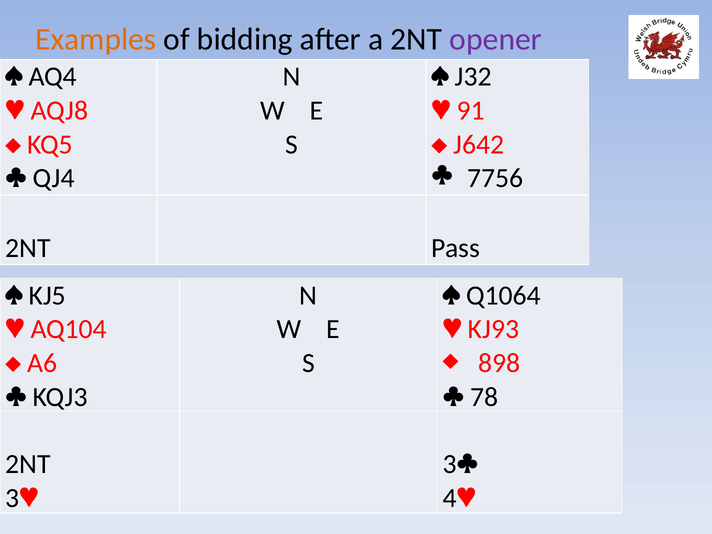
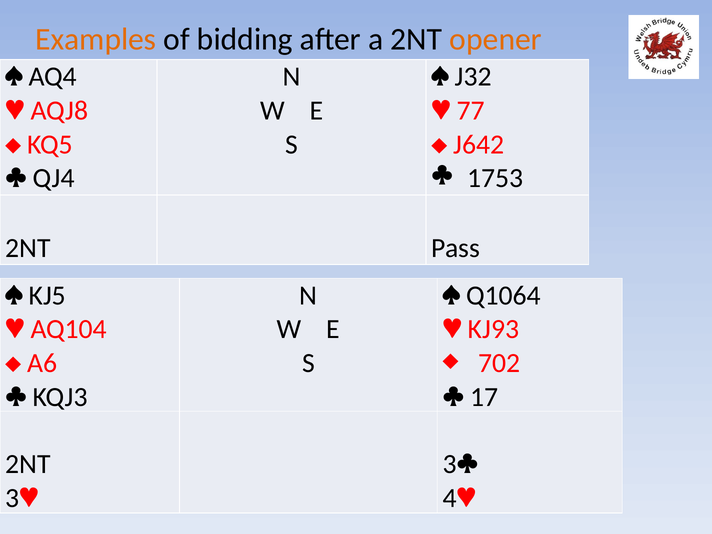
opener colour: purple -> orange (496, 39)
91: 91 -> 77 (471, 111)
7756: 7756 -> 1753 (495, 178)
898: 898 -> 702 (499, 363)
78: 78 -> 17 (484, 397)
